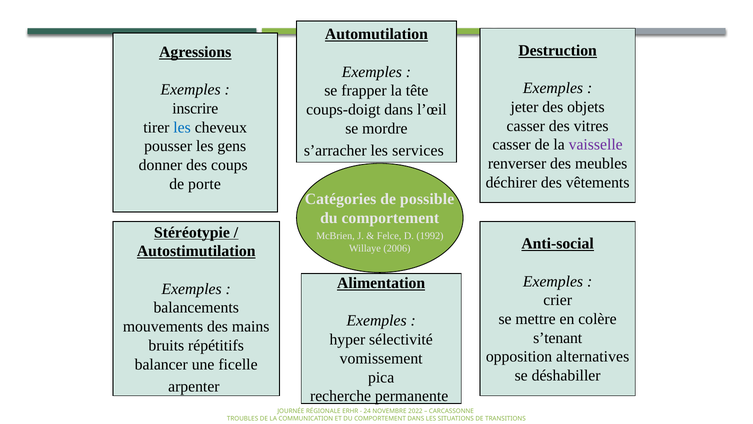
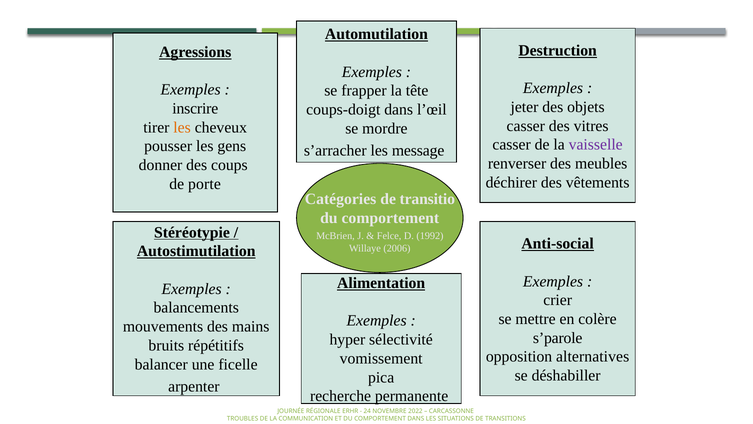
les colour: blue -> orange (182, 127)
services: services -> message (418, 150)
possible: possible -> transitio (427, 199)
s’tenant: s’tenant -> s’parole (558, 338)
